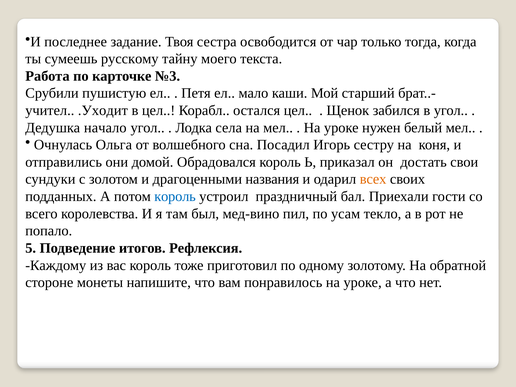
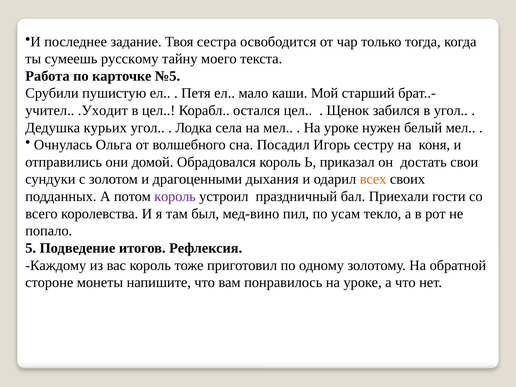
№3: №3 -> №5 (168, 76)
начало: начало -> курьих (105, 128)
названия: названия -> дыхания (272, 179)
король colour: blue -> purple (175, 196)
